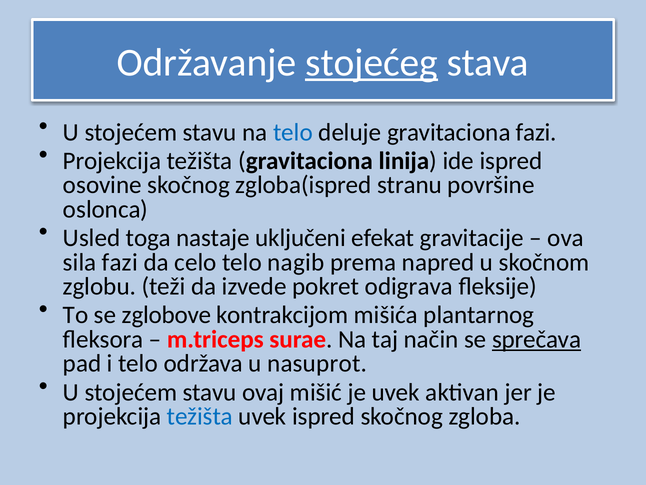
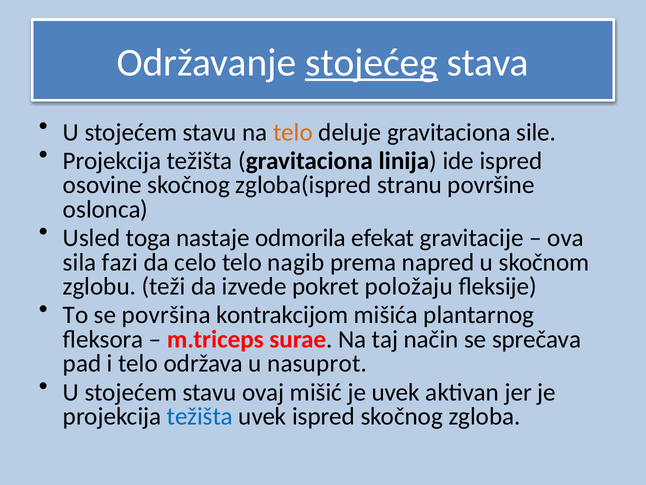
telo colour: blue -> orange (293, 132)
gravitaciona fazi: fazi -> sile (536, 132)
uključeni: uključeni -> odmorila (301, 238)
odigrava: odigrava -> položaju (409, 286)
zglobove: zglobove -> površina (166, 315)
sprečava underline: present -> none (537, 339)
